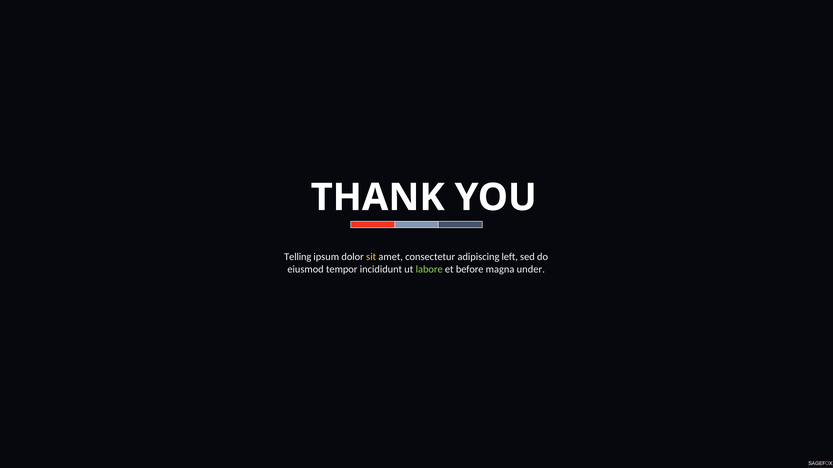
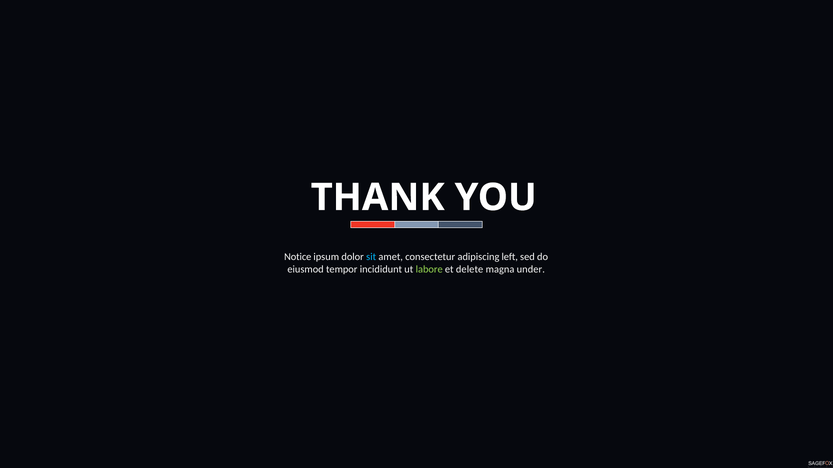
Telling: Telling -> Notice (298, 257)
sit colour: yellow -> light blue (371, 257)
before: before -> delete (470, 270)
